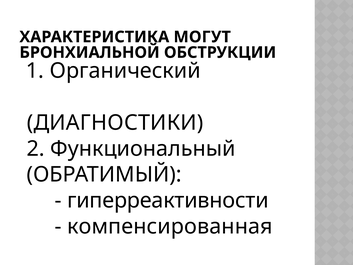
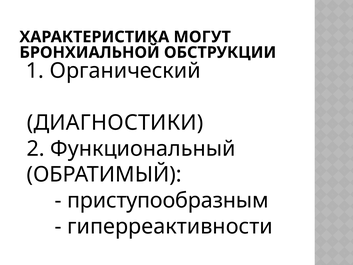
гиперреактивности: гиперреактивности -> приступообразным (168, 200)
компенсированная: компенсированная -> гиперреактивности (170, 226)
